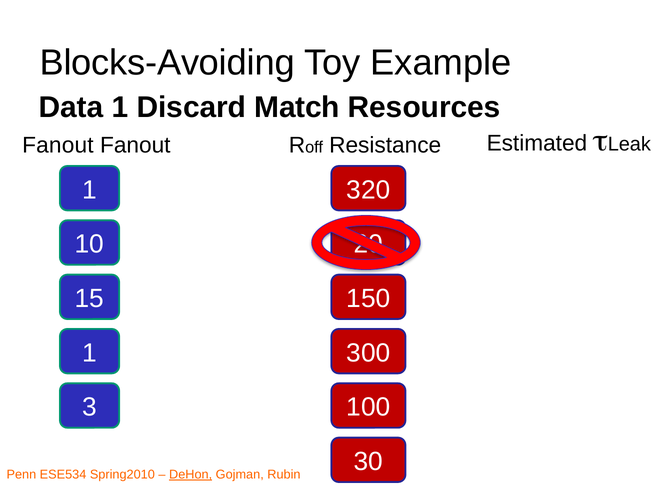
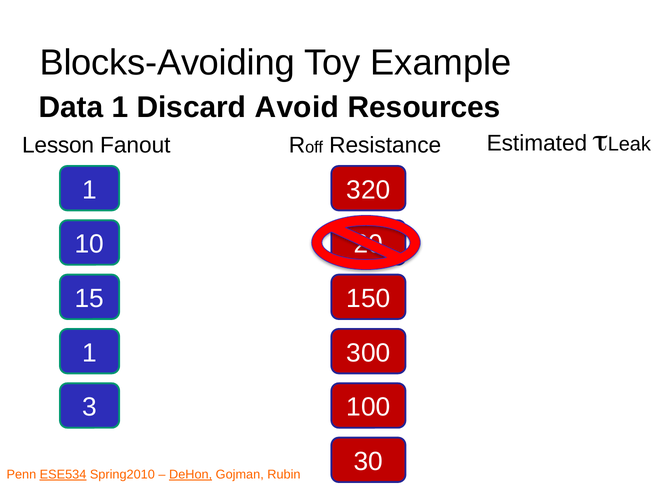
Match: Match -> Avoid (297, 108)
Fanout: Fanout -> Lesson (58, 145)
ESE534 underline: none -> present (63, 474)
